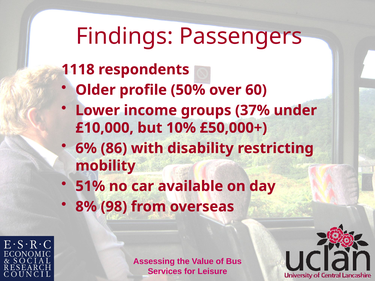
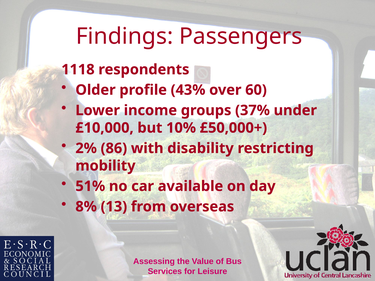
50%: 50% -> 43% (188, 90)
6%: 6% -> 2% (86, 148)
98: 98 -> 13 (114, 207)
